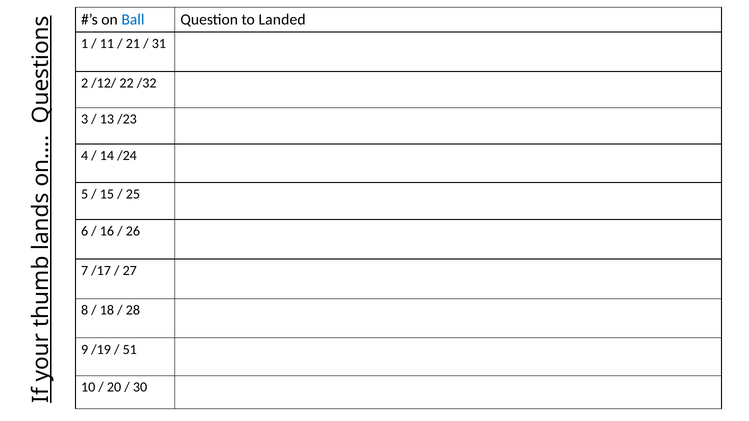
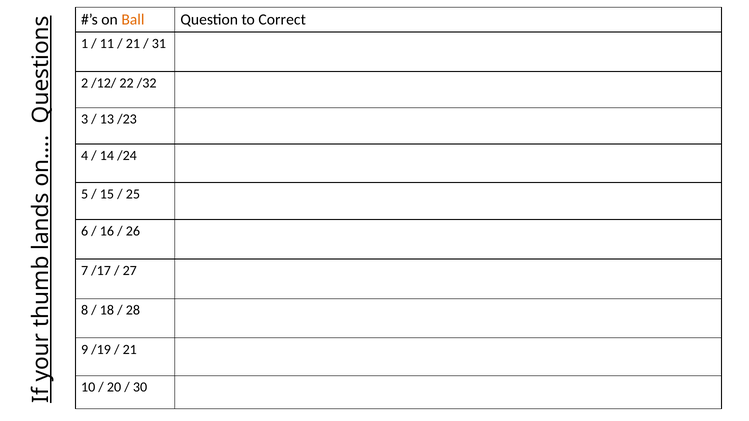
Ball colour: blue -> orange (133, 20)
Landed: Landed -> Correct (282, 20)
51: 51 -> 21 (130, 350)
